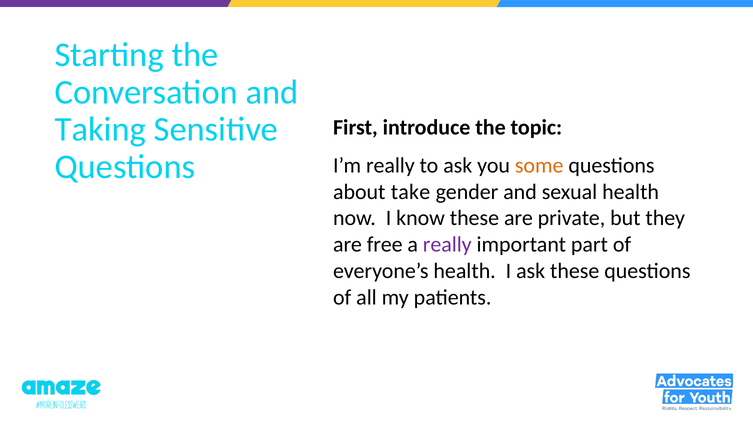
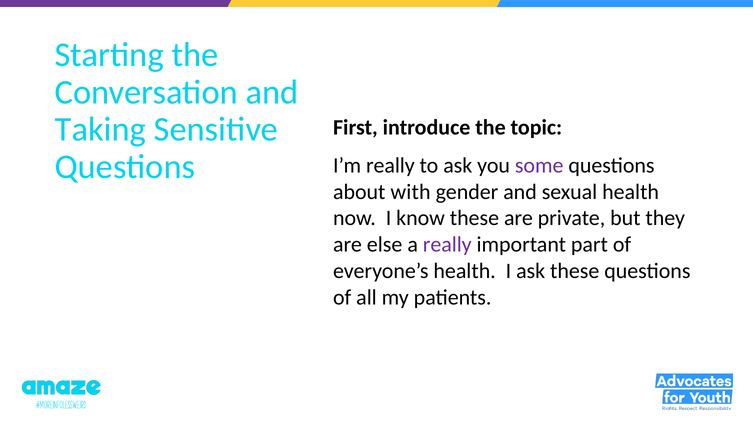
some colour: orange -> purple (539, 165)
take: take -> with (411, 192)
free: free -> else (385, 244)
